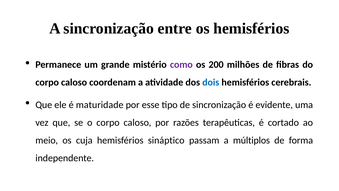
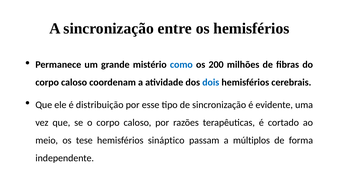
como colour: purple -> blue (181, 65)
maturidade: maturidade -> distribuição (100, 105)
cuja: cuja -> tese (84, 140)
